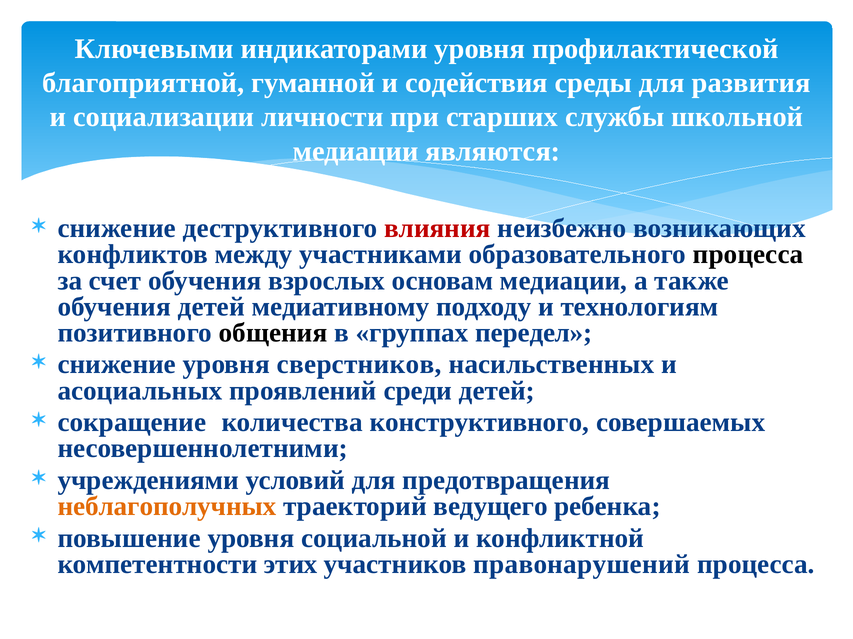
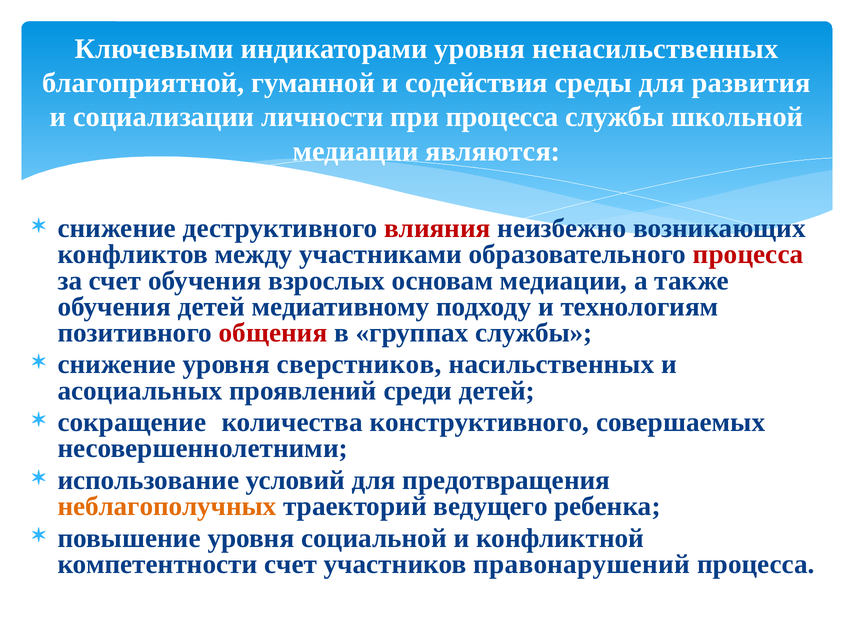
профилактической: профилактической -> ненасильственных (655, 49)
при старших: старших -> процесса (502, 117)
процесса colour: black -> red (748, 255)
общения colour: black -> red (273, 333)
группах передел: передел -> службы (534, 333)
учреждениями: учреждениями -> использование (148, 481)
компетентности этих: этих -> счет (291, 565)
